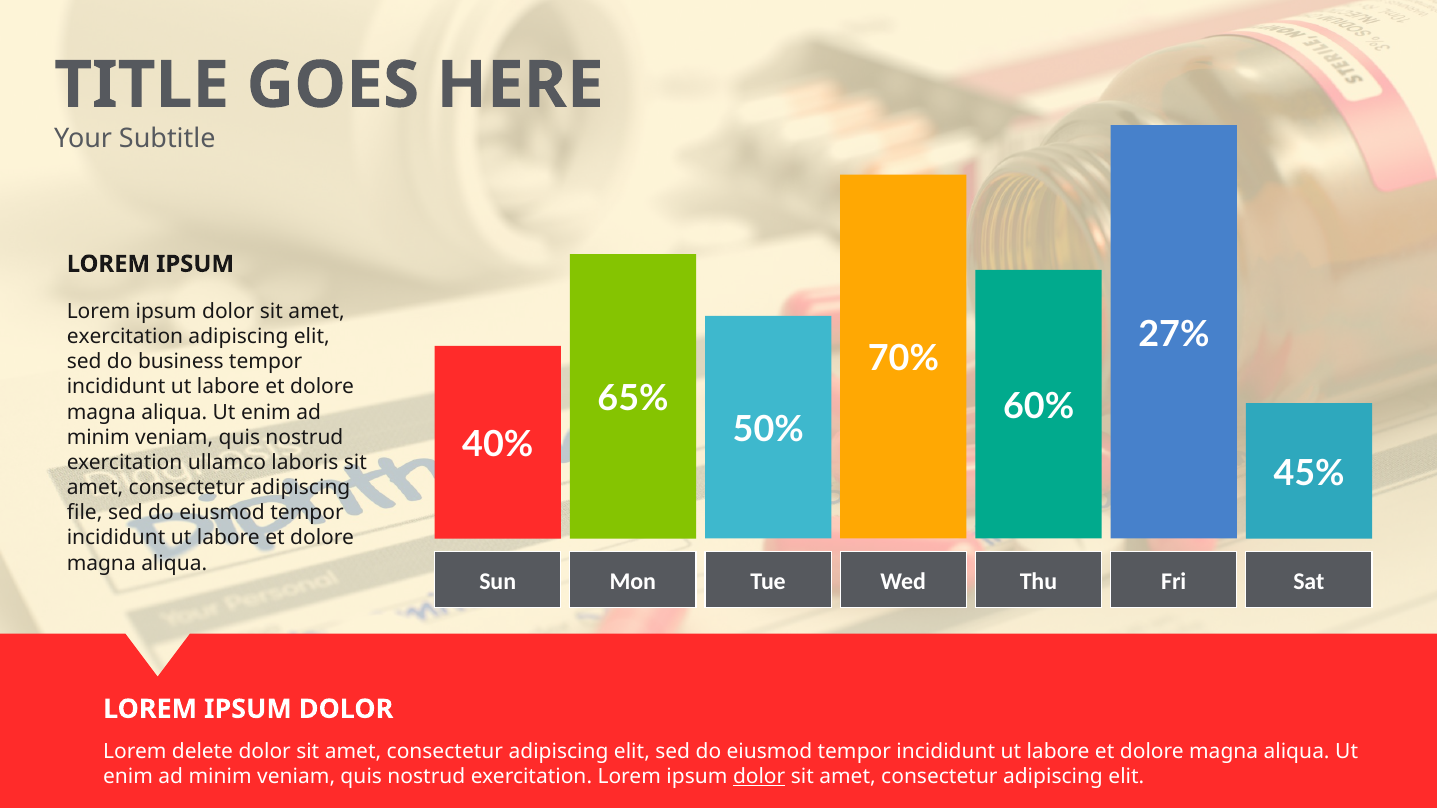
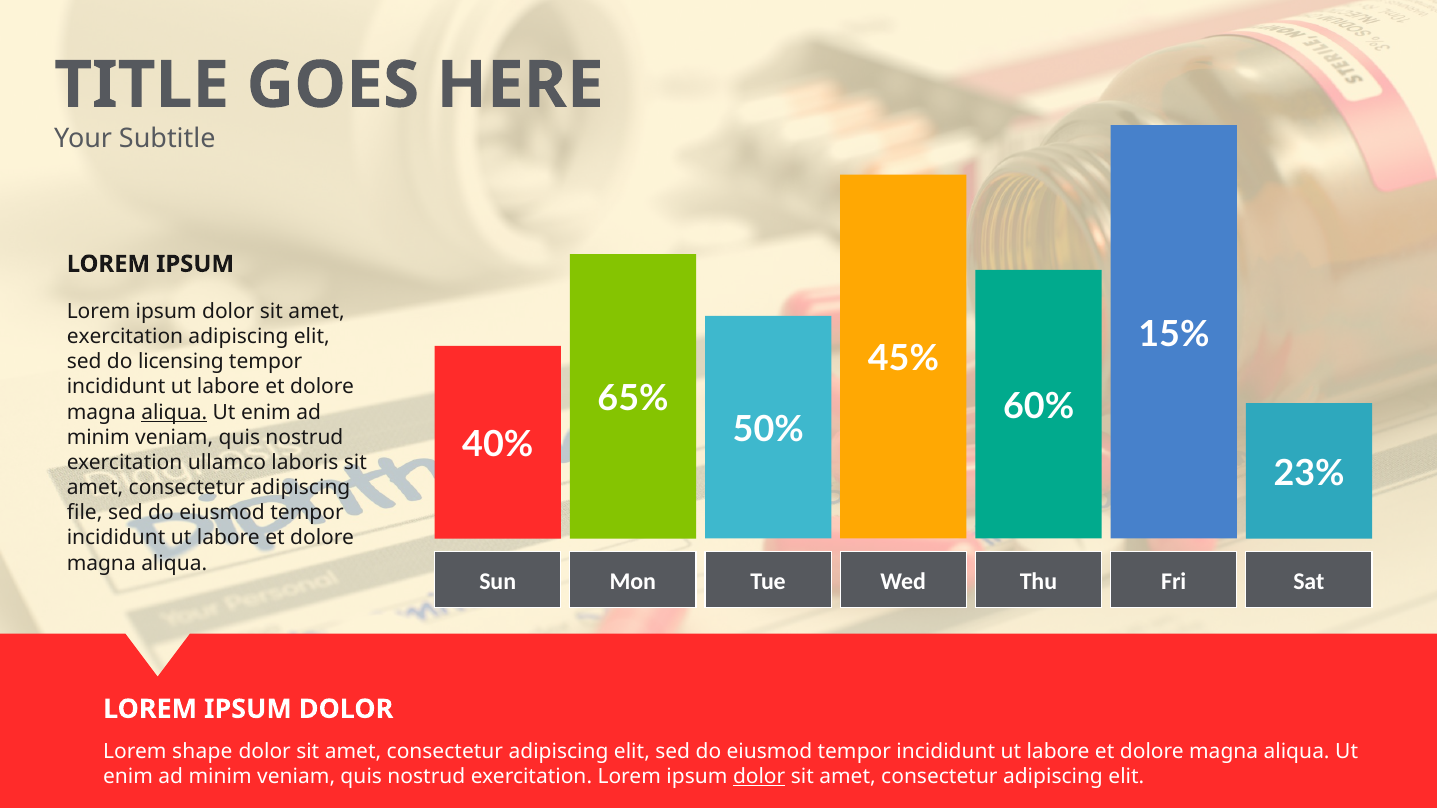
27%: 27% -> 15% (1174, 335)
70%: 70% -> 45% (903, 359)
business: business -> licensing (181, 362)
aliqua underline: none -> present (174, 412)
45%: 45% -> 23% (1309, 474)
delete: delete -> shape (202, 752)
